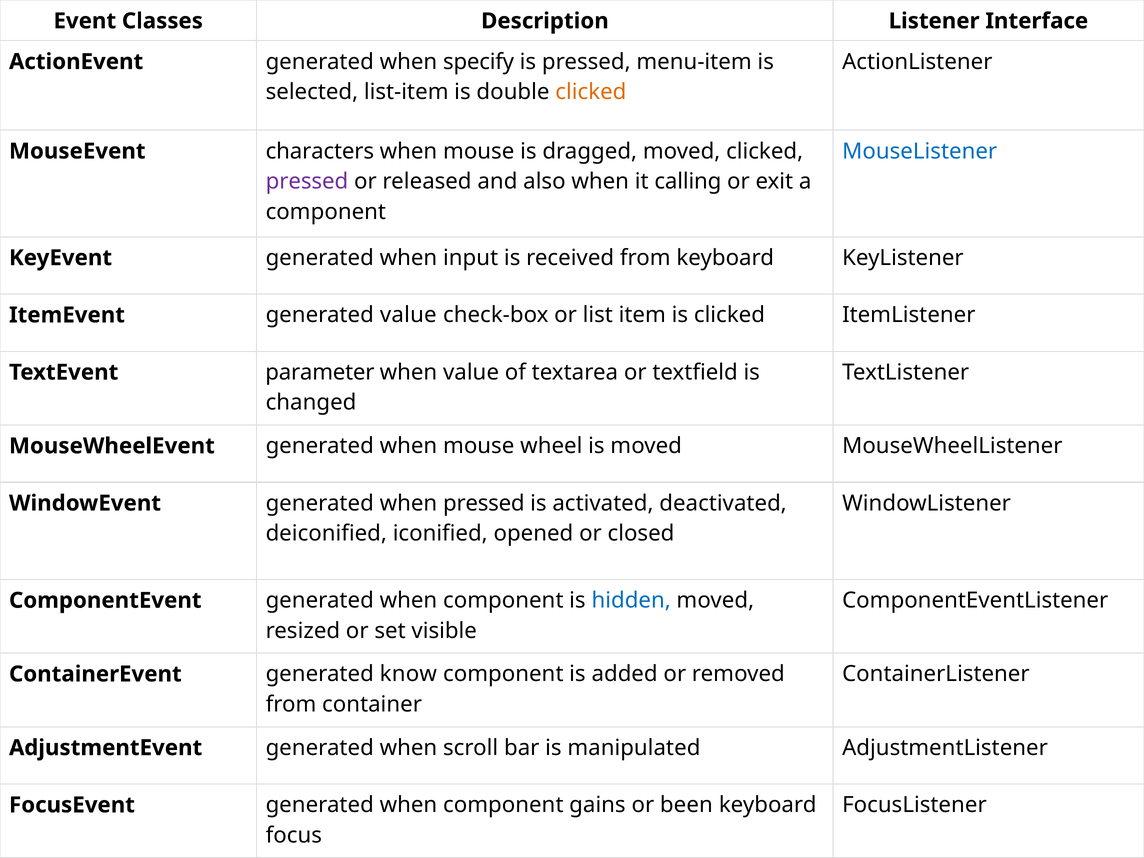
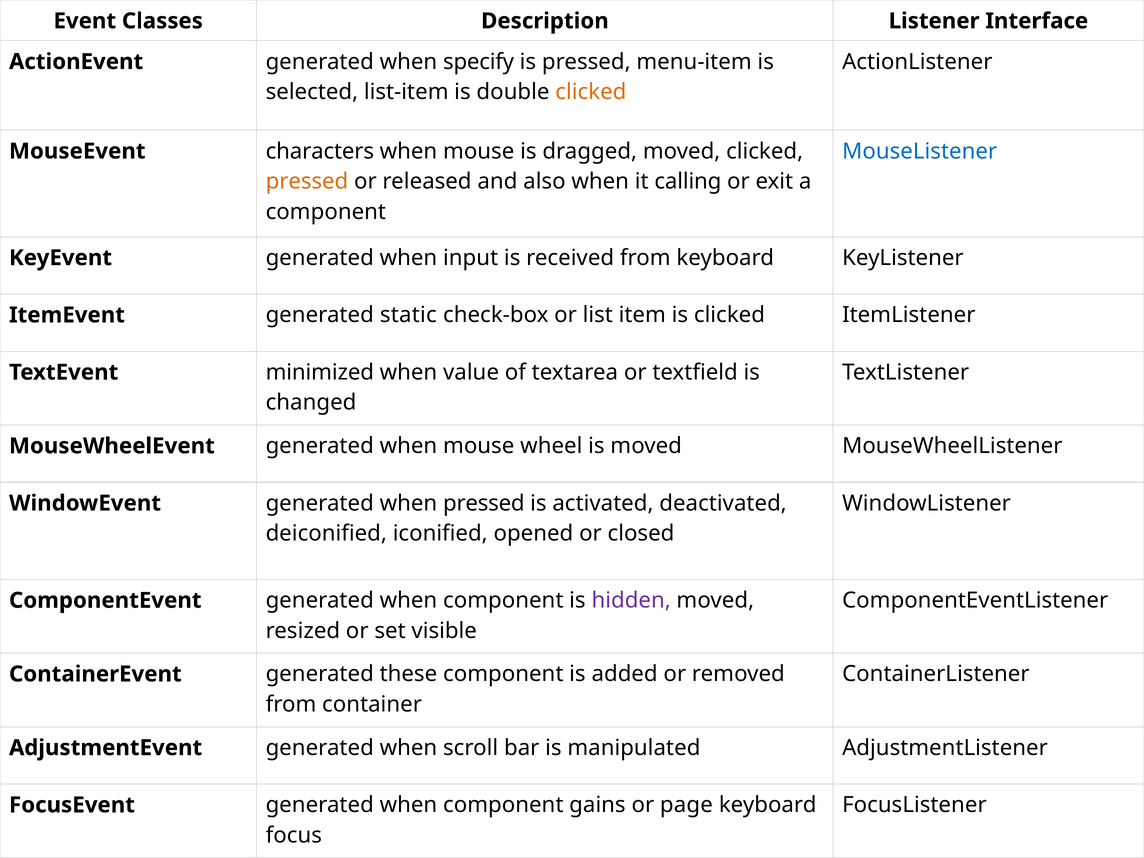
pressed colour: purple -> orange (307, 182)
generated value: value -> static (408, 315)
parameter: parameter -> minimized (320, 372)
hidden colour: blue -> purple (631, 600)
know: know -> these (408, 674)
been: been -> page (686, 805)
